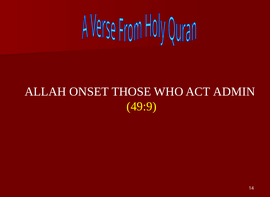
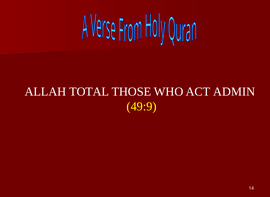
ONSET: ONSET -> TOTAL (89, 91)
